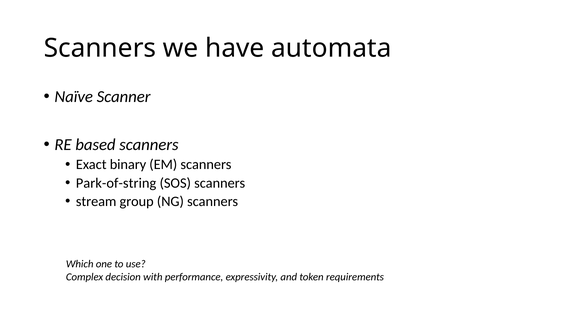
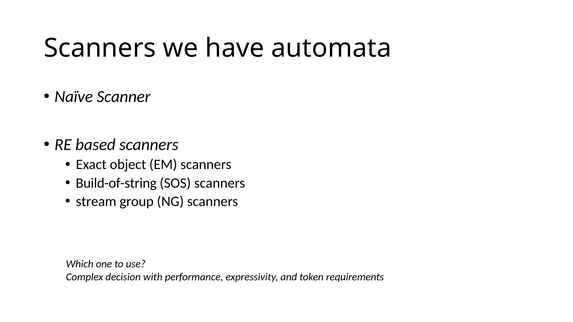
binary: binary -> object (128, 165)
Park-of-string: Park-of-string -> Build-of-string (116, 183)
